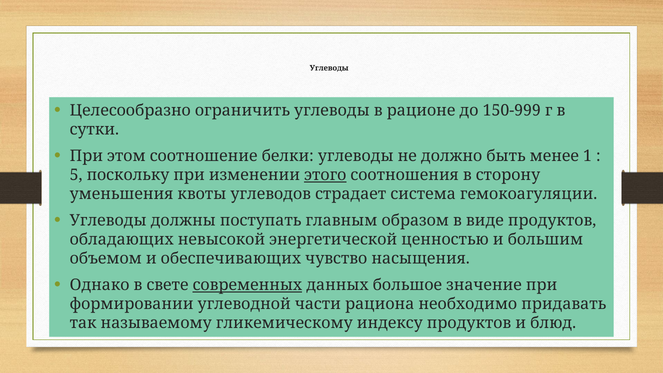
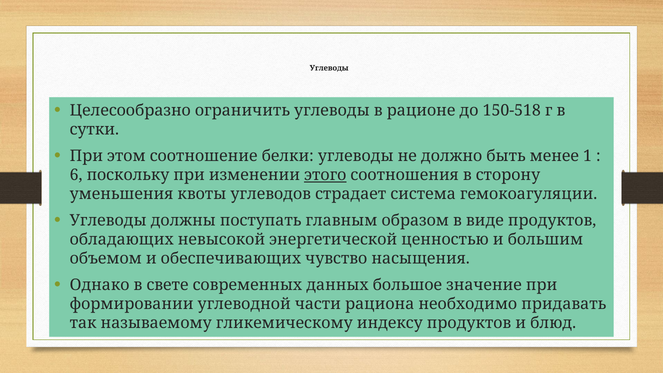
150-999: 150-999 -> 150-518 (512, 110)
5: 5 -> 6 (76, 175)
современных underline: present -> none (247, 285)
